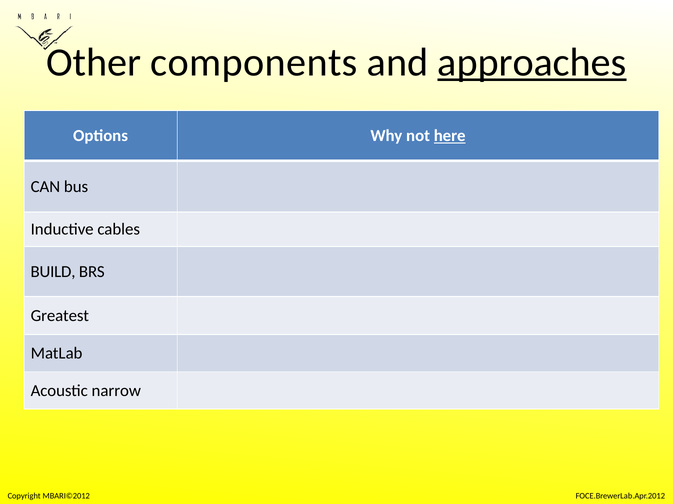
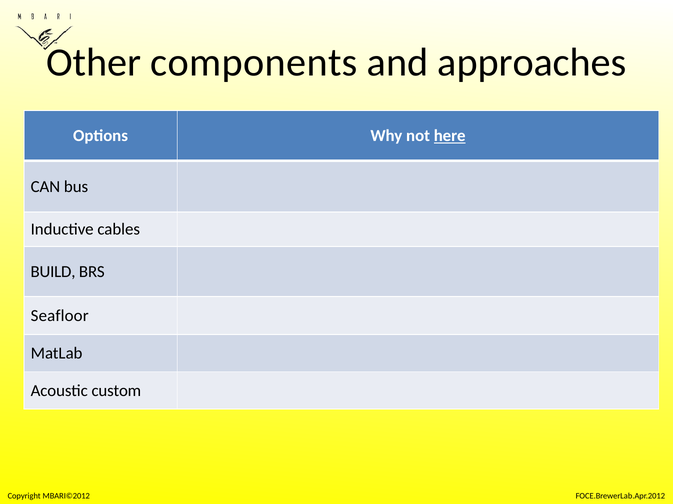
approaches underline: present -> none (532, 63)
Greatest: Greatest -> Seafloor (60, 316)
narrow: narrow -> custom (116, 391)
